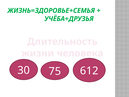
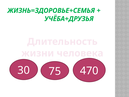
612: 612 -> 470 (89, 71)
